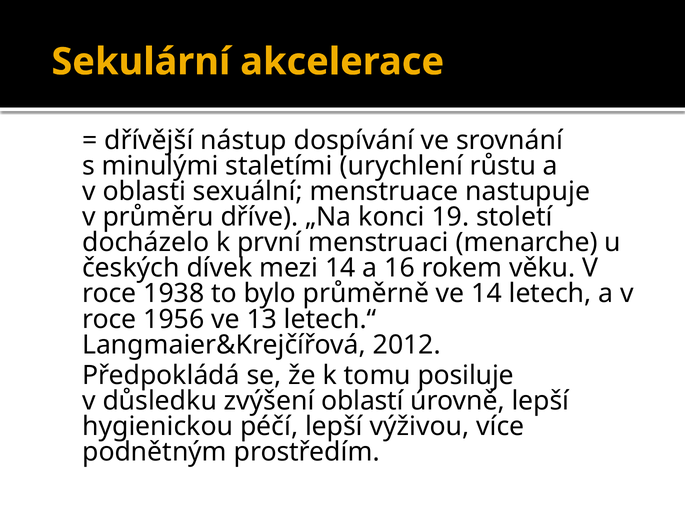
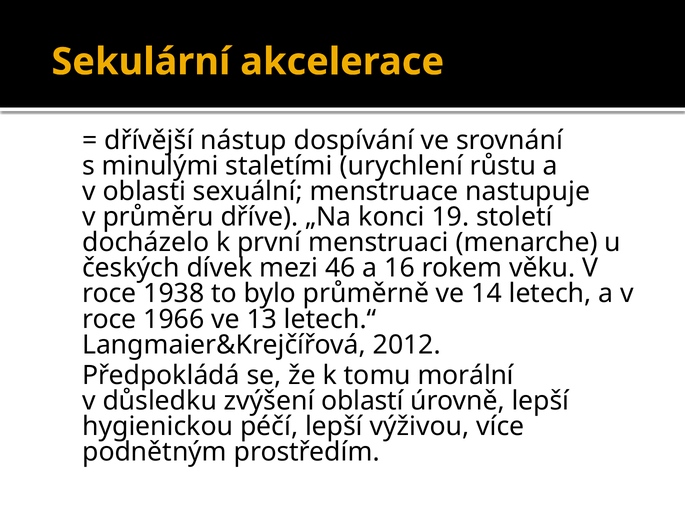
mezi 14: 14 -> 46 (340, 268)
1956: 1956 -> 1966 (174, 319)
posiluje: posiluje -> morální (466, 375)
